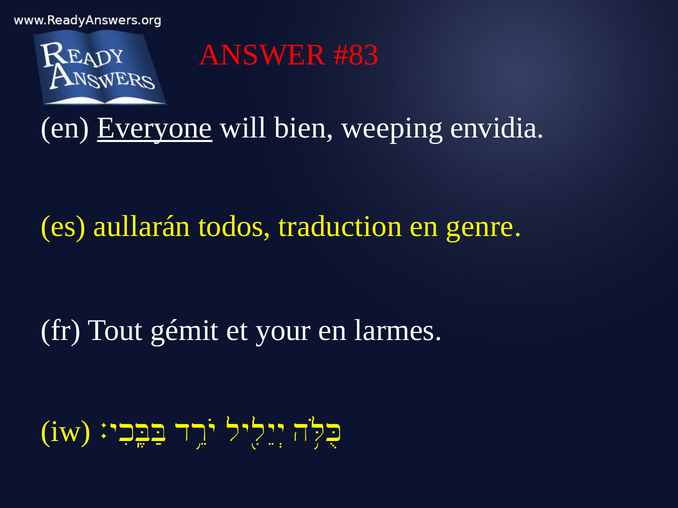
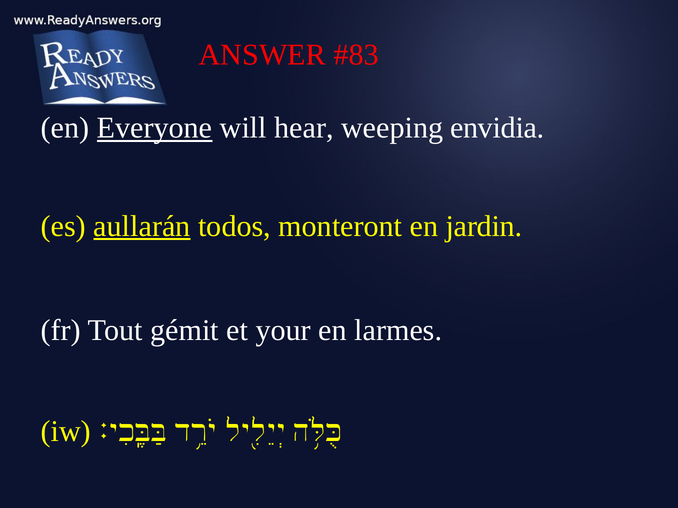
bien: bien -> hear (304, 128)
aullarán underline: none -> present (142, 226)
traduction: traduction -> monteront (340, 226)
genre: genre -> jardin (484, 226)
